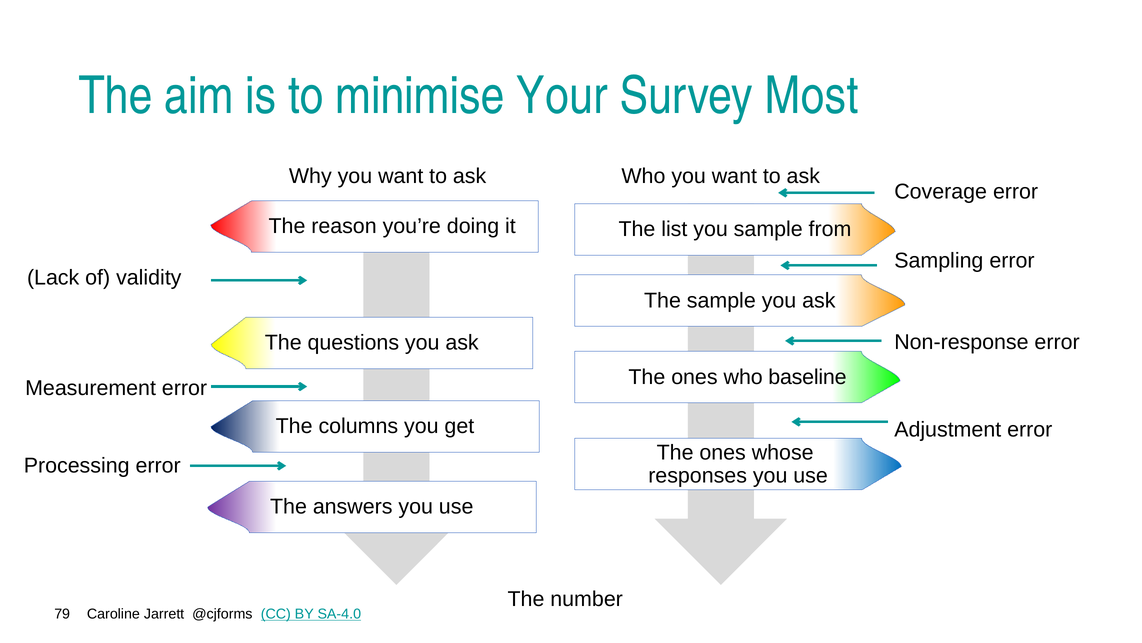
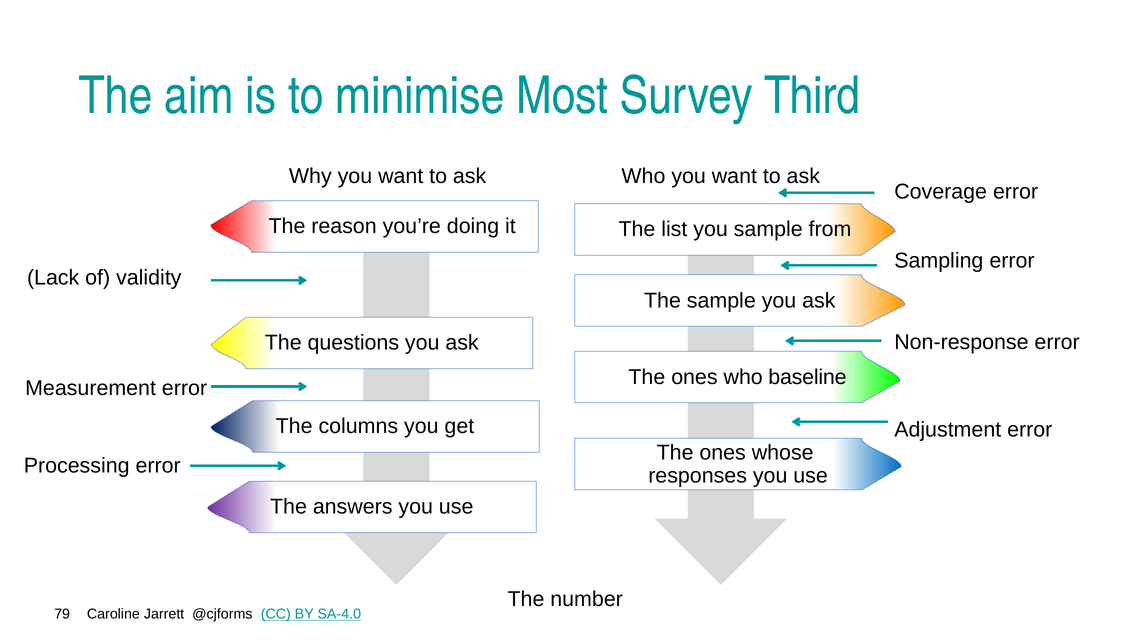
Your: Your -> Most (562, 96)
Most: Most -> Third (812, 96)
